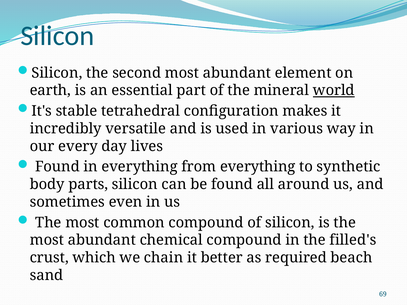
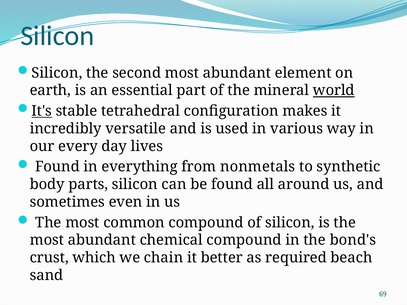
It's underline: none -> present (42, 111)
from everything: everything -> nonmetals (258, 167)
filled's: filled's -> bond's (353, 240)
